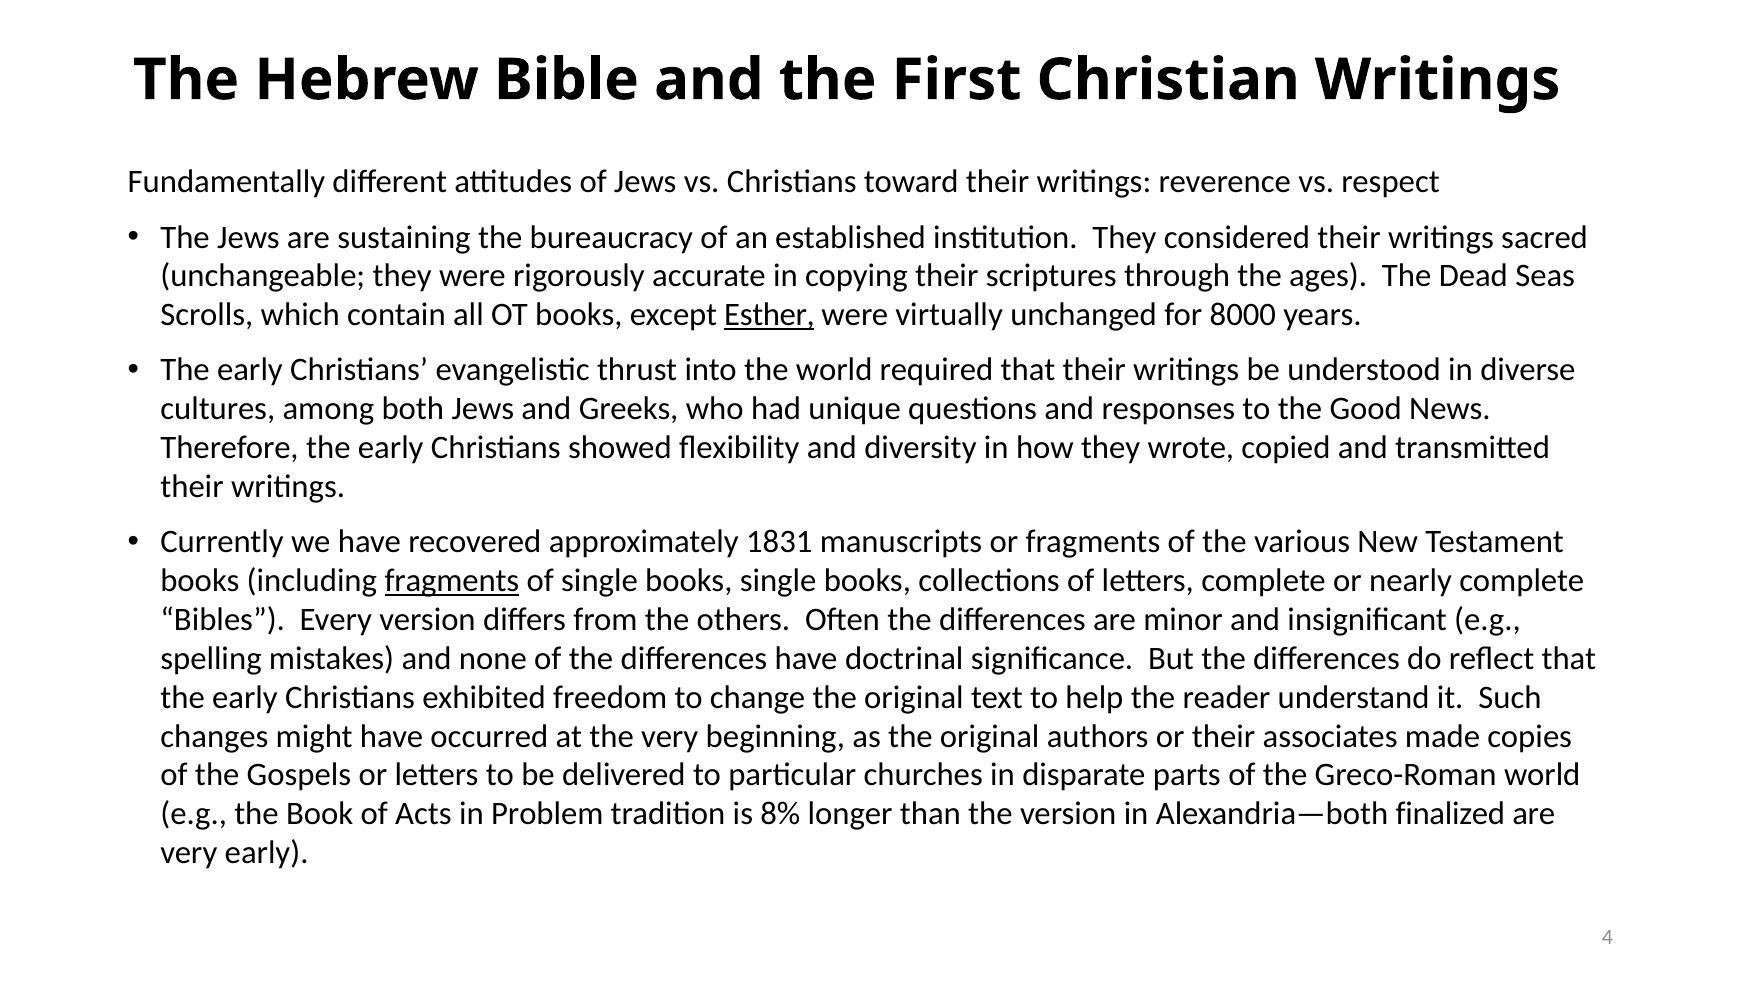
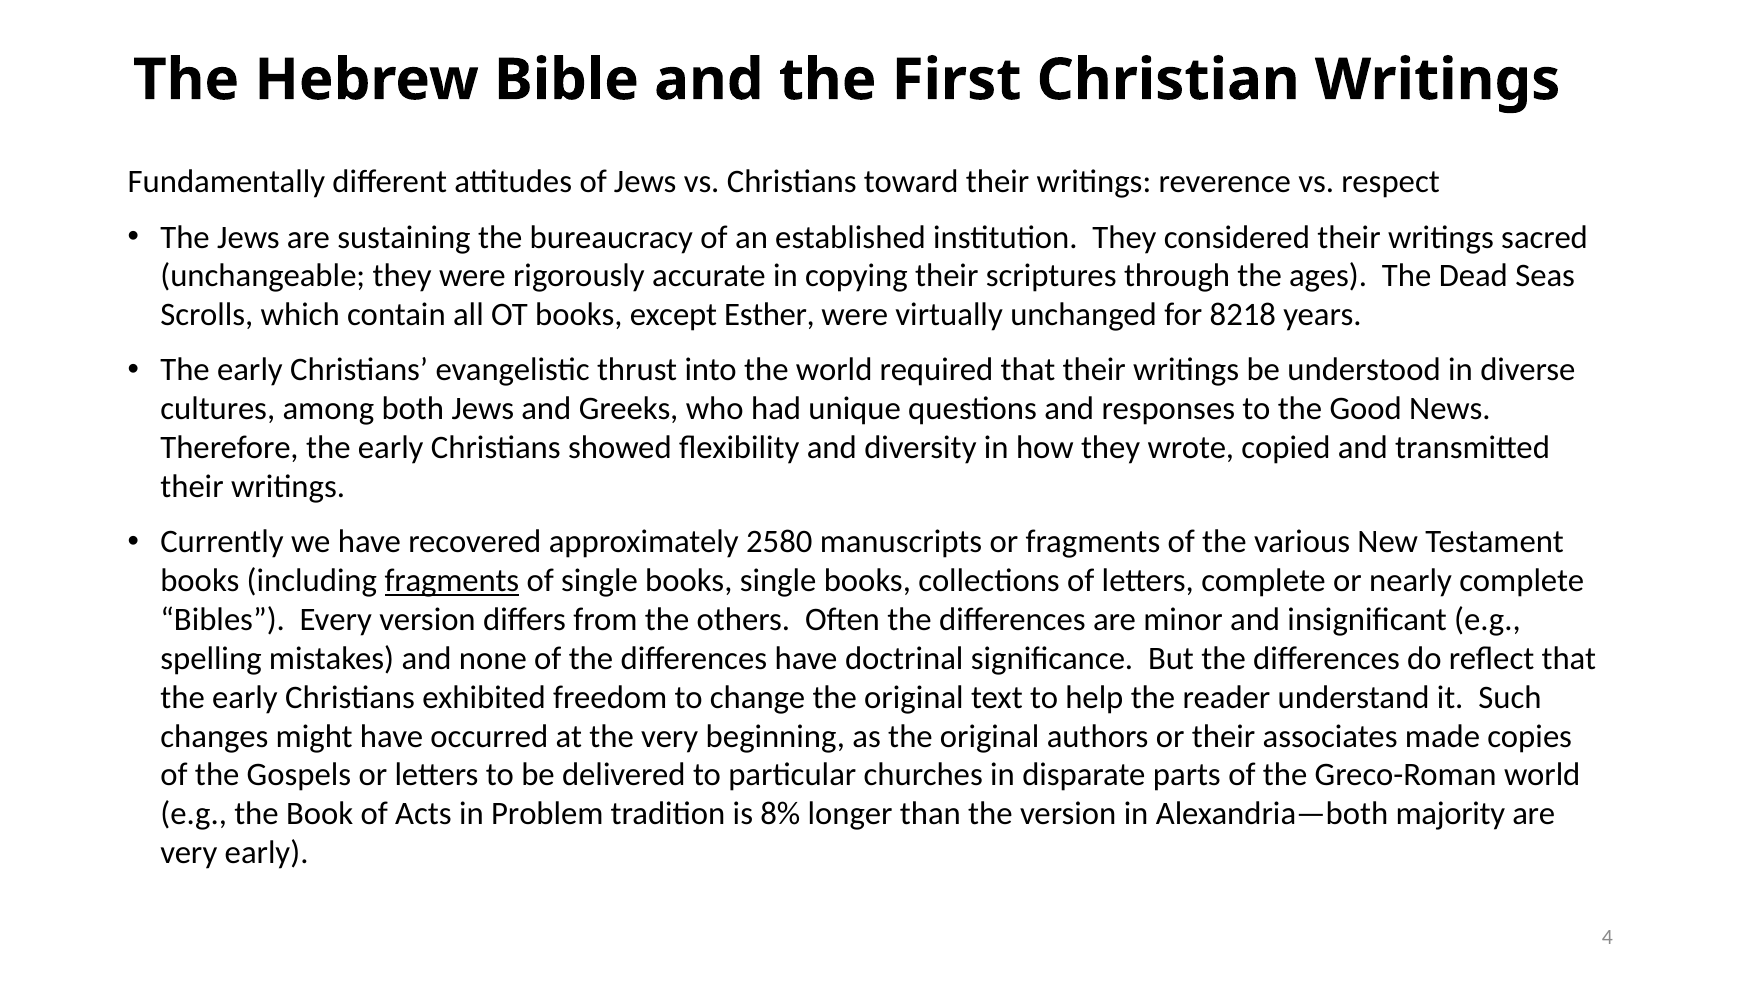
Esther underline: present -> none (770, 315)
8000: 8000 -> 8218 (1243, 315)
1831: 1831 -> 2580 (779, 542)
finalized: finalized -> majority (1450, 814)
